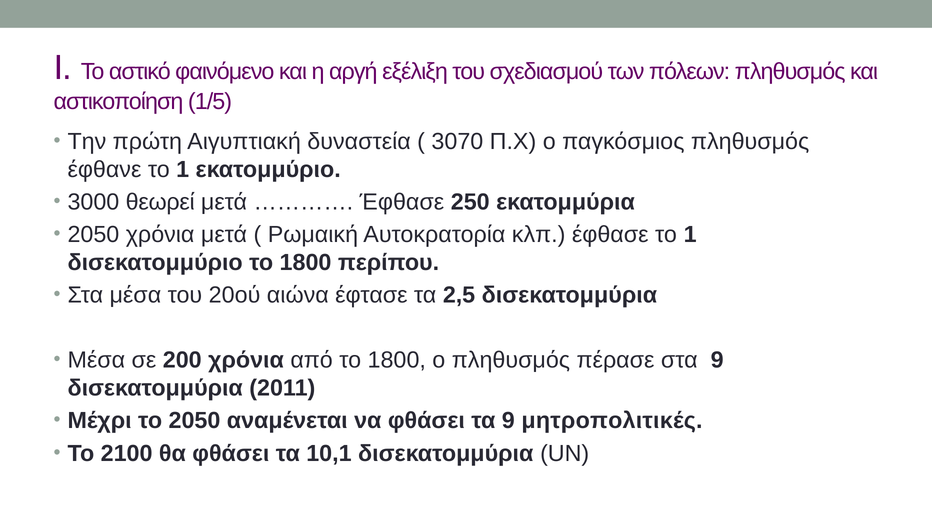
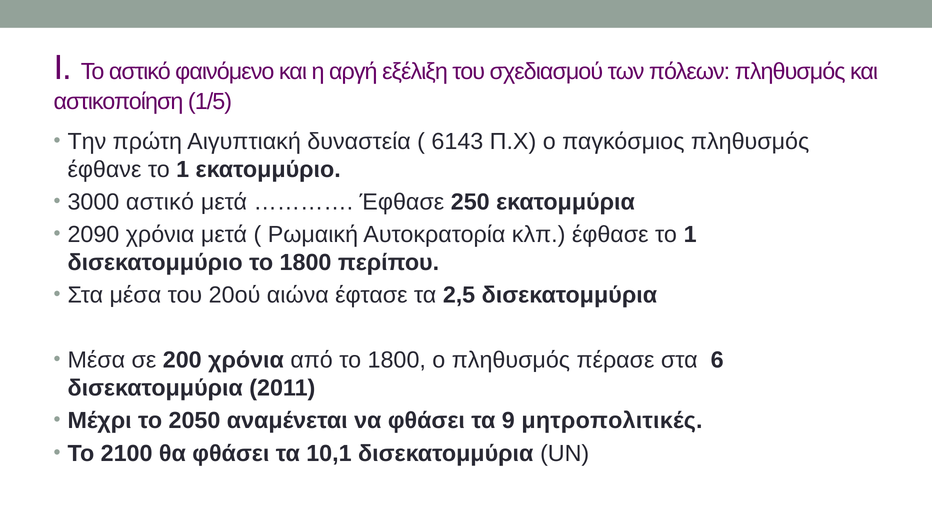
3070: 3070 -> 6143 (457, 141)
3000 θεωρεί: θεωρεί -> αστικό (160, 202)
2050: 2050 -> 2090 (93, 235)
στα 9: 9 -> 6 (717, 360)
